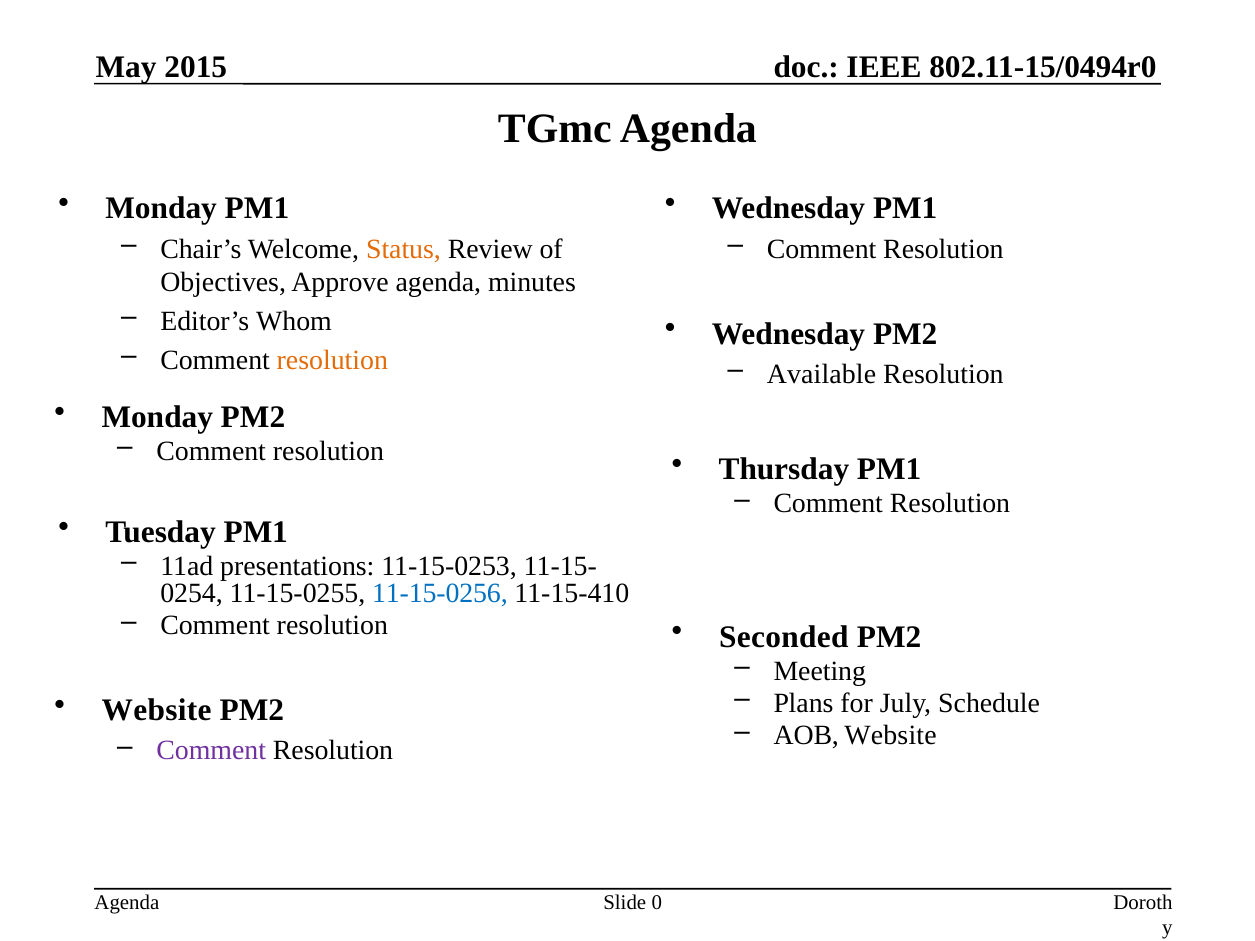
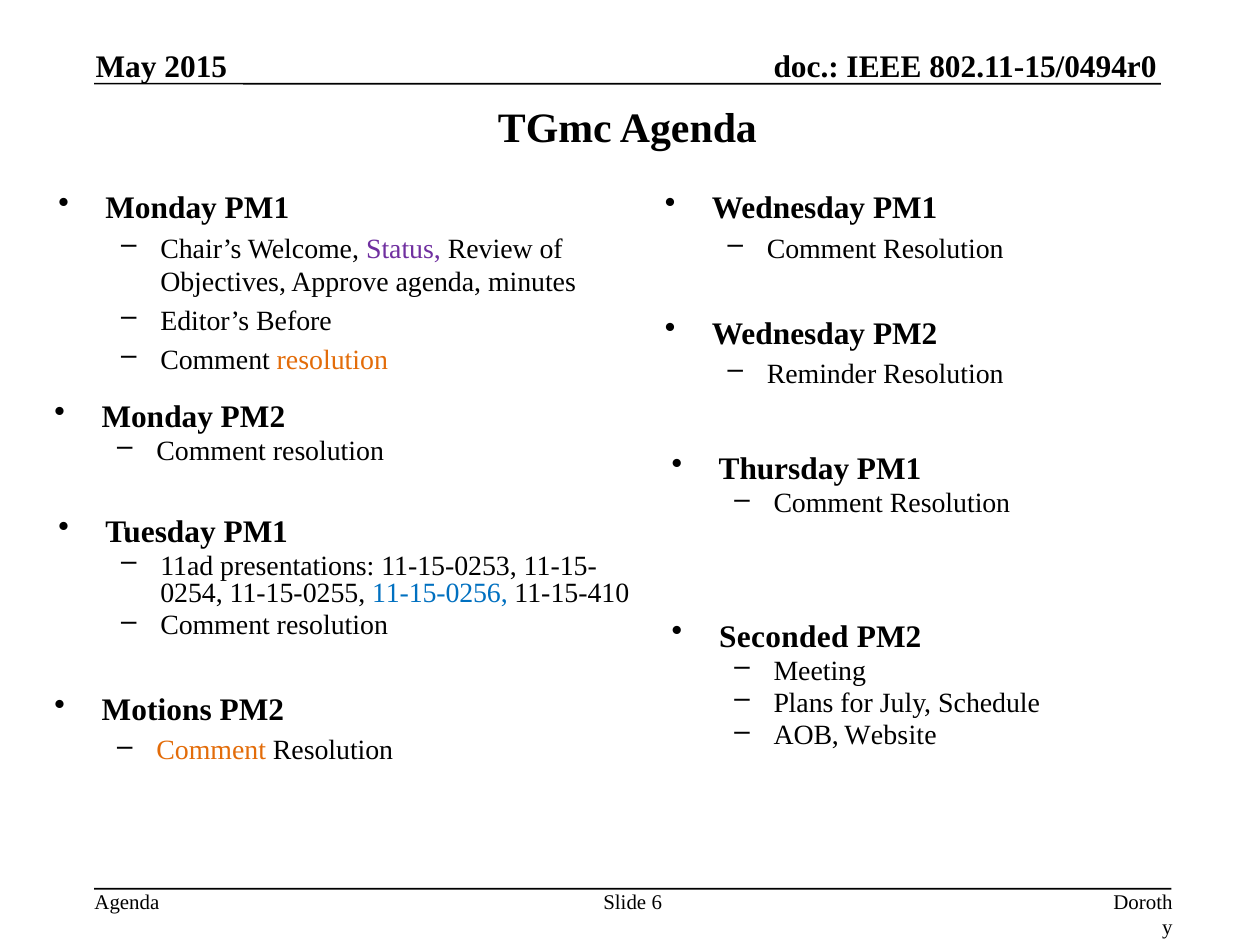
Status colour: orange -> purple (403, 249)
Whom: Whom -> Before (294, 321)
Available: Available -> Reminder (822, 374)
Website: Website -> Motions (157, 710)
Comment colour: purple -> orange (211, 751)
0: 0 -> 6 (657, 903)
